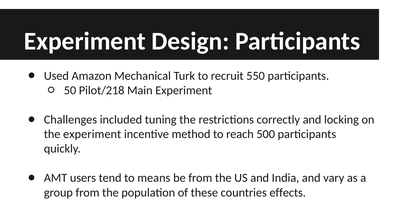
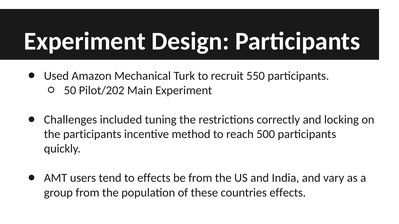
Pilot/218: Pilot/218 -> Pilot/202 (102, 91)
the experiment: experiment -> participants (92, 134)
to means: means -> effects (154, 178)
